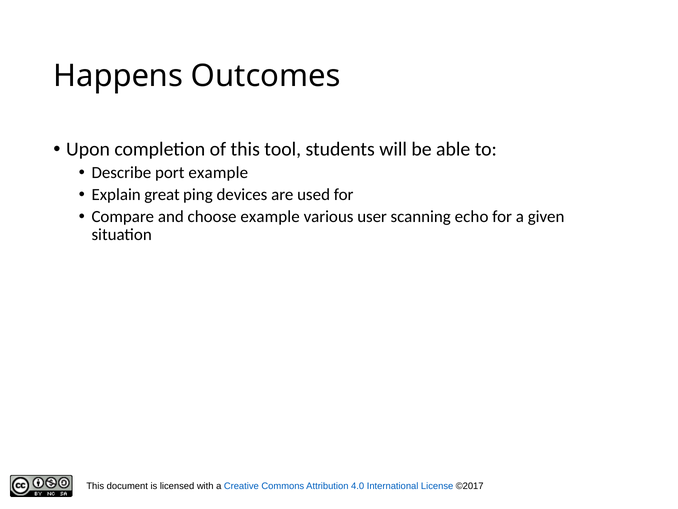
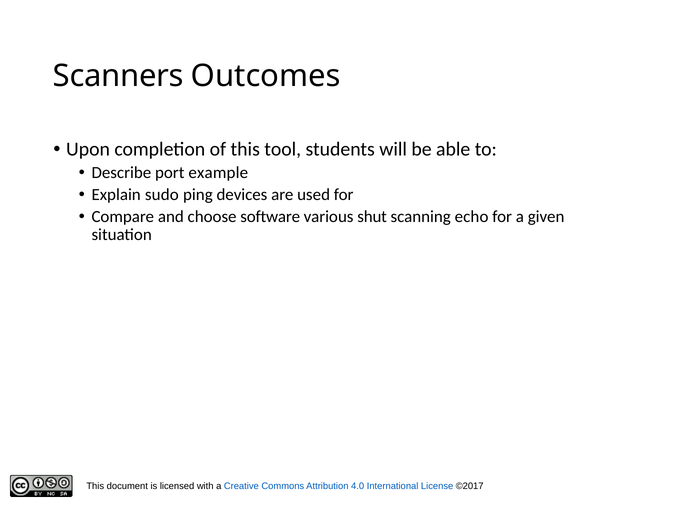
Happens: Happens -> Scanners (118, 76)
great: great -> sudo (162, 195)
choose example: example -> software (270, 216)
user: user -> shut (372, 216)
